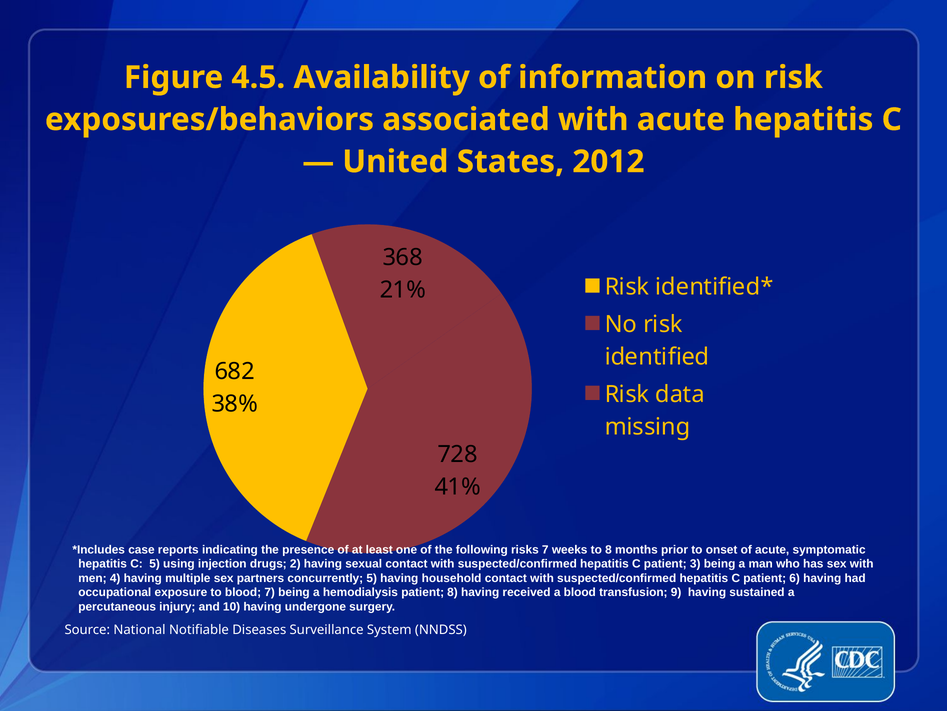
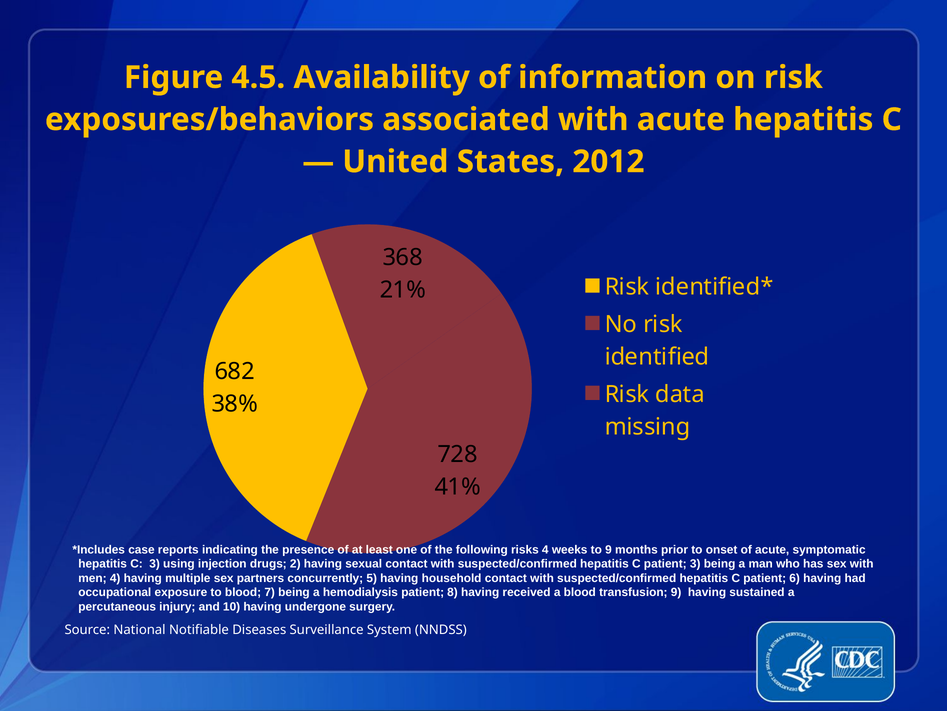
risks 7: 7 -> 4 (545, 549)
to 8: 8 -> 9 (608, 549)
C 5: 5 -> 3 (155, 563)
